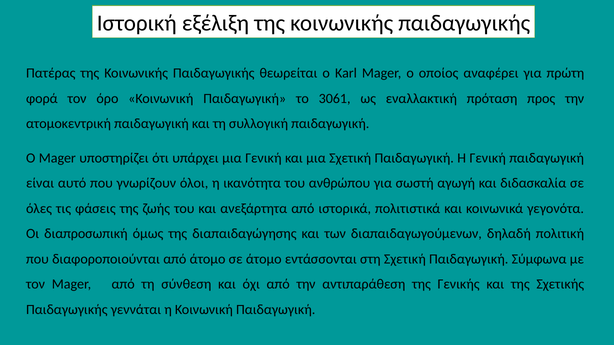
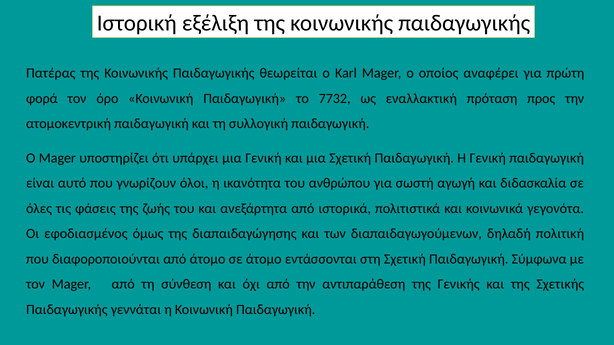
3061: 3061 -> 7732 (335, 98)
διαπροσωπική: διαπροσωπική -> εφοδιασμένος (86, 234)
